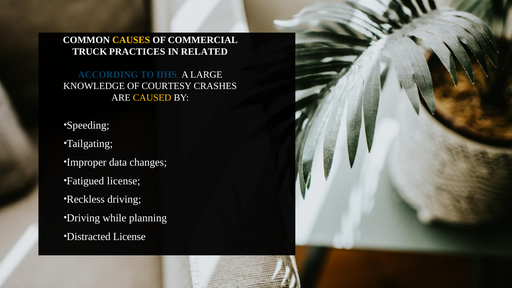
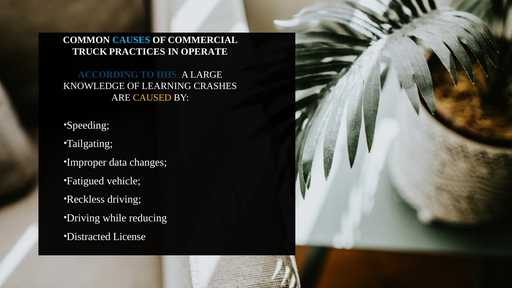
CAUSES colour: yellow -> light blue (131, 40)
RELATED: RELATED -> OPERATE (204, 52)
COURTESY: COURTESY -> LEARNING (166, 86)
Fatigued license: license -> vehicle (124, 181)
planning: planning -> reducing (148, 218)
